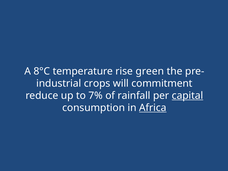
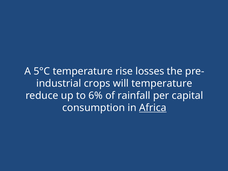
8°C: 8°C -> 5°C (42, 71)
green: green -> losses (150, 71)
will commitment: commitment -> temperature (162, 83)
7%: 7% -> 6% (96, 96)
capital underline: present -> none (188, 96)
